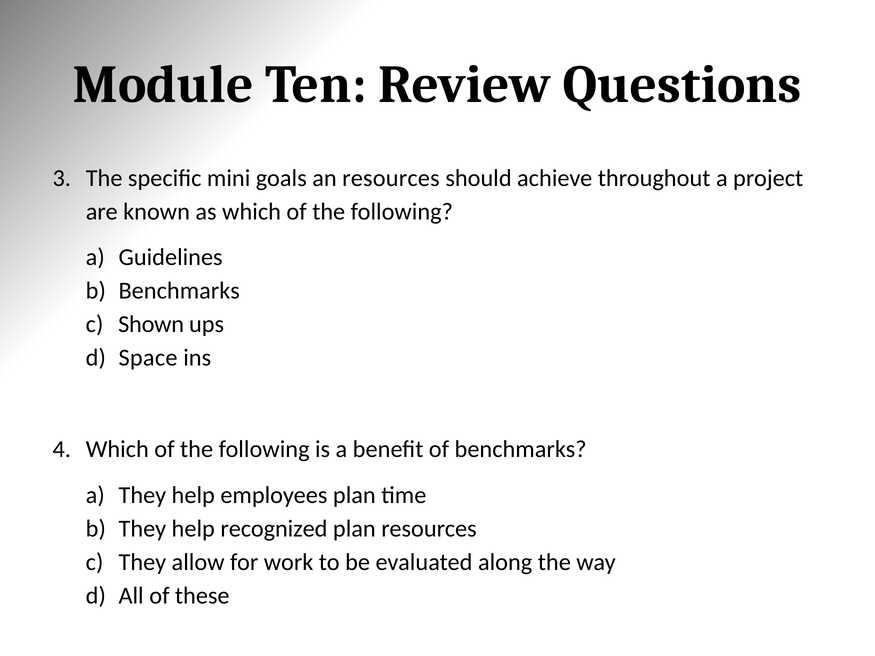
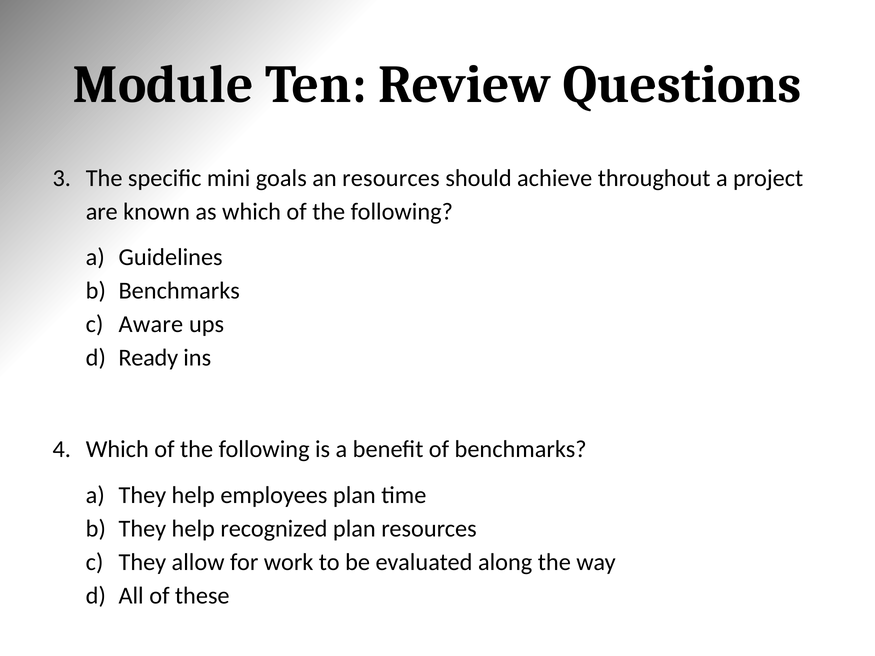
Shown: Shown -> Aware (151, 325)
Space: Space -> Ready (148, 358)
